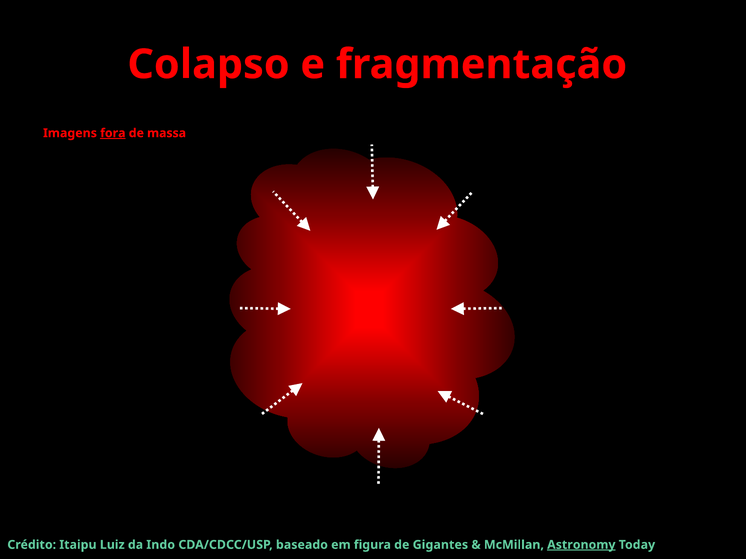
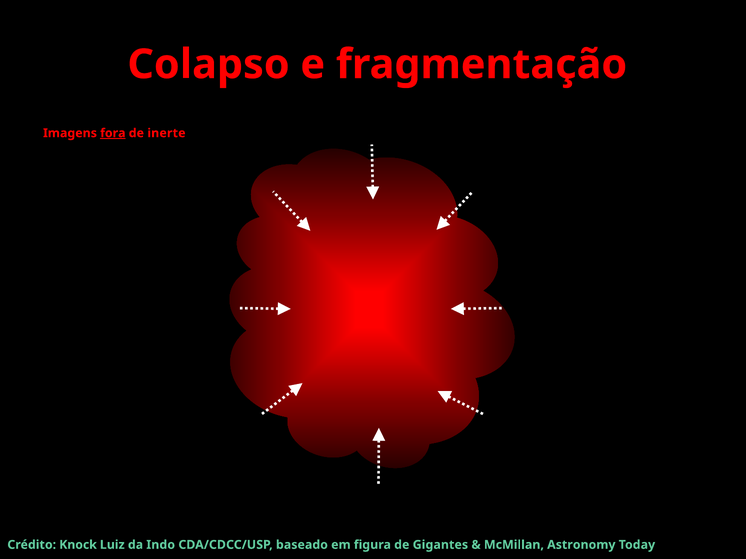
massa: massa -> inerte (166, 133)
Itaipu: Itaipu -> Knock (78, 545)
Astronomy underline: present -> none (581, 545)
